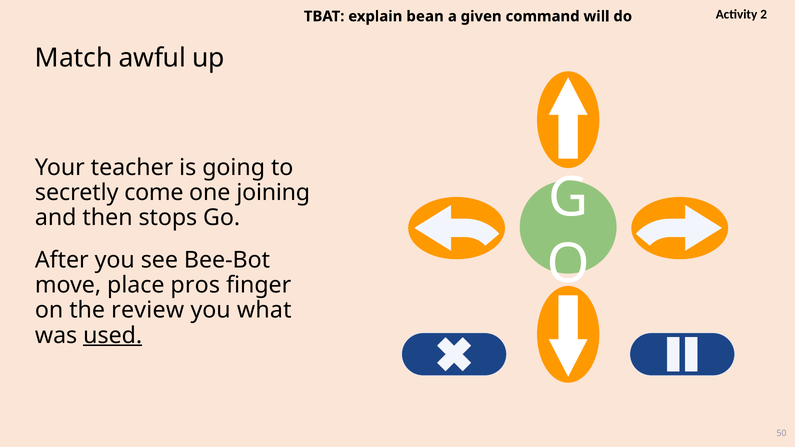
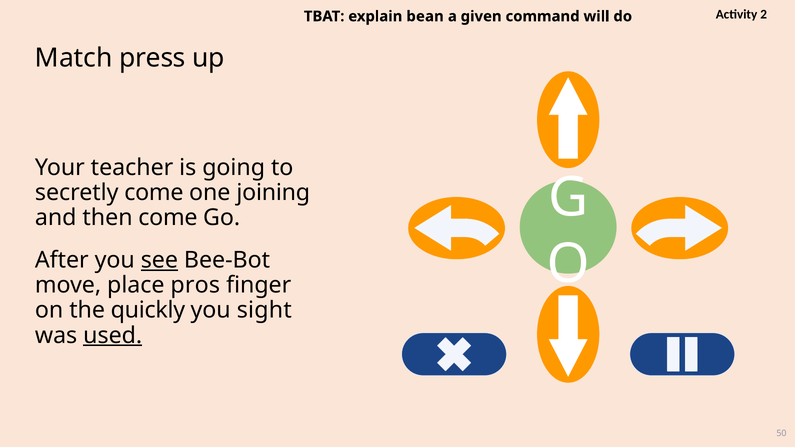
awful: awful -> press (152, 58)
then stops: stops -> come (168, 218)
see underline: none -> present (159, 260)
review: review -> quickly (148, 310)
what: what -> sight (264, 310)
